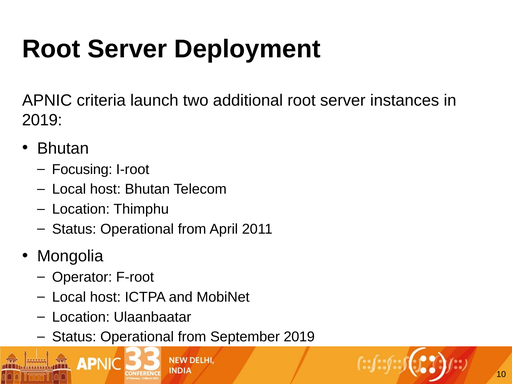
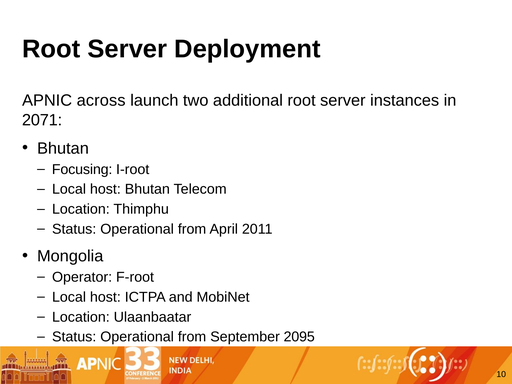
criteria: criteria -> across (101, 101)
2019: 2019 -> 2071 (42, 120)
September 2019: 2019 -> 2095 (299, 337)
